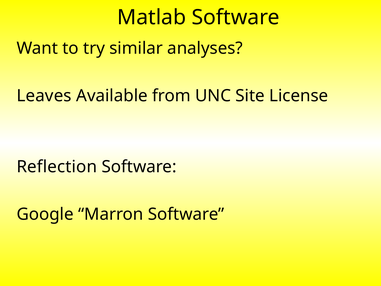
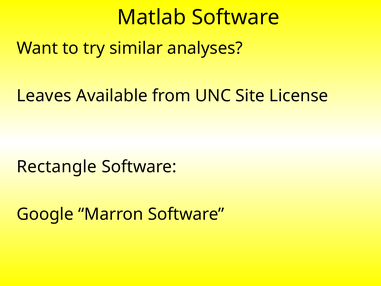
Reflection: Reflection -> Rectangle (57, 167)
